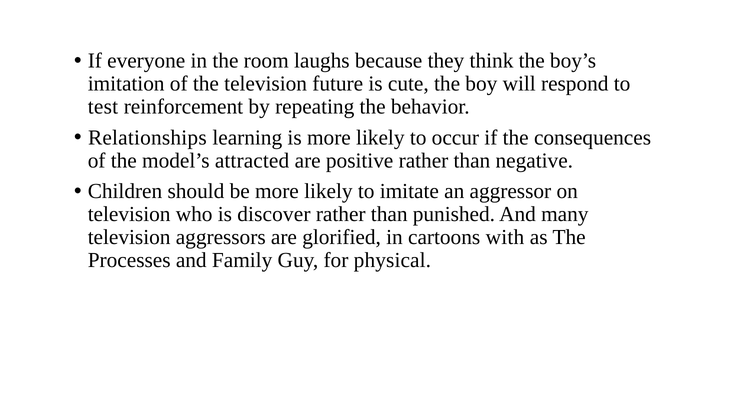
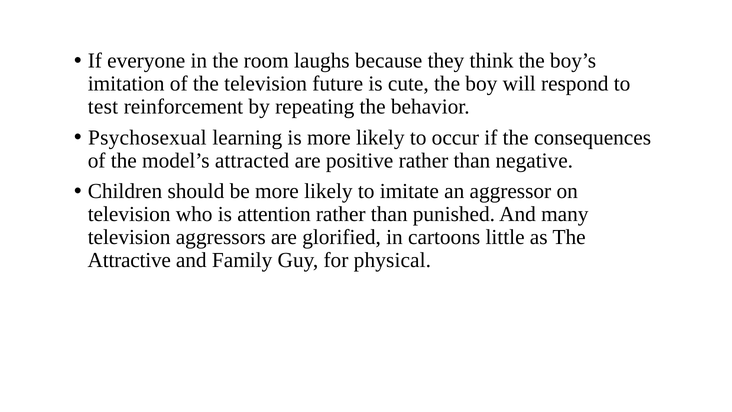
Relationships: Relationships -> Psychosexual (147, 138)
discover: discover -> attention (274, 214)
with: with -> little (505, 237)
Processes: Processes -> Attractive (129, 260)
